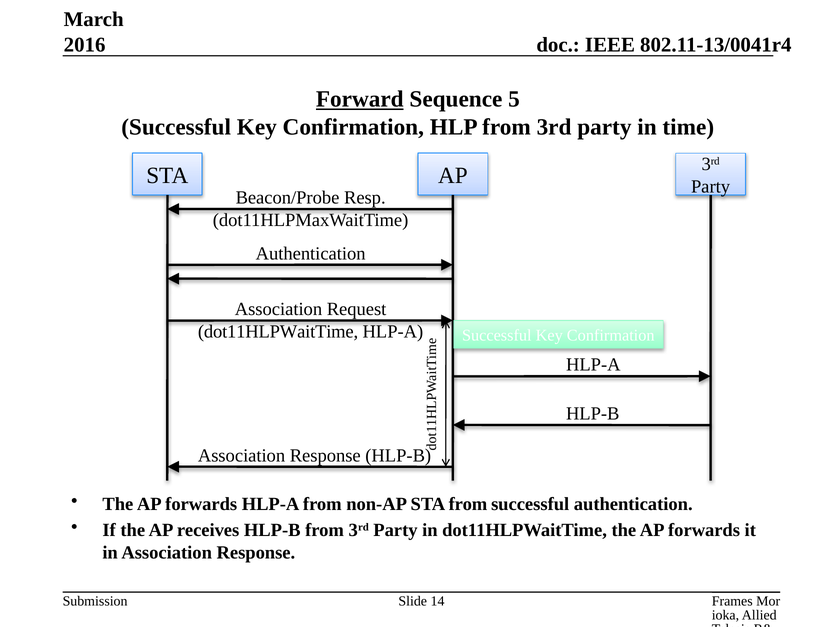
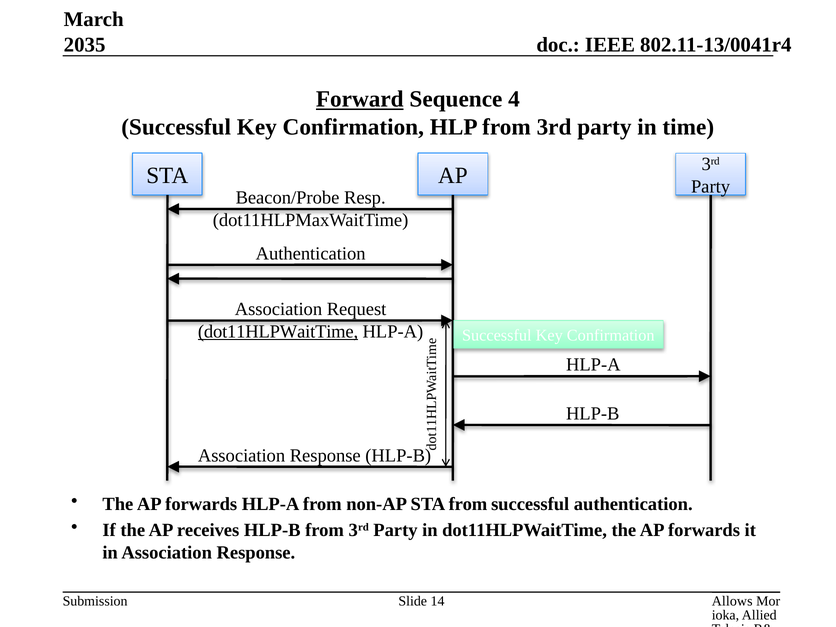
2016: 2016 -> 2035 (85, 45)
5: 5 -> 4 (514, 99)
dot11HLPWaitTime underline: none -> present (278, 331)
Frames: Frames -> Allows (732, 601)
